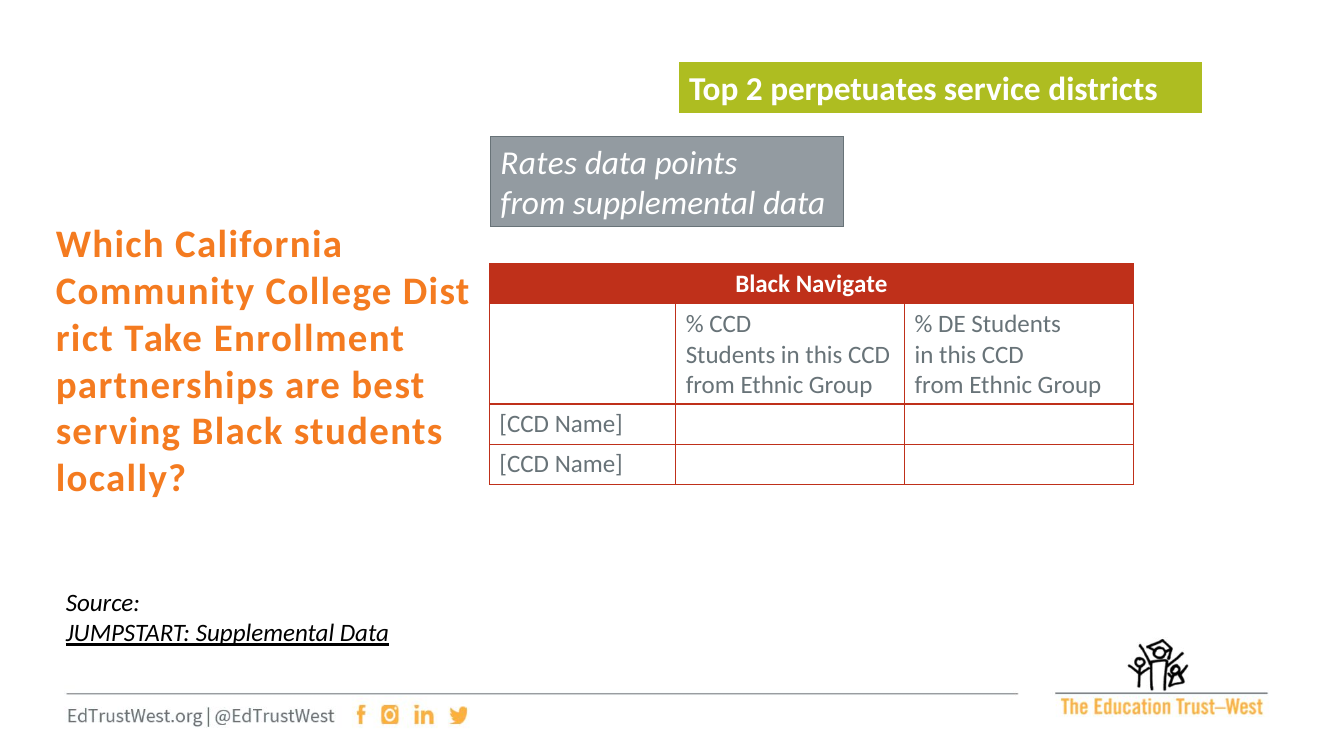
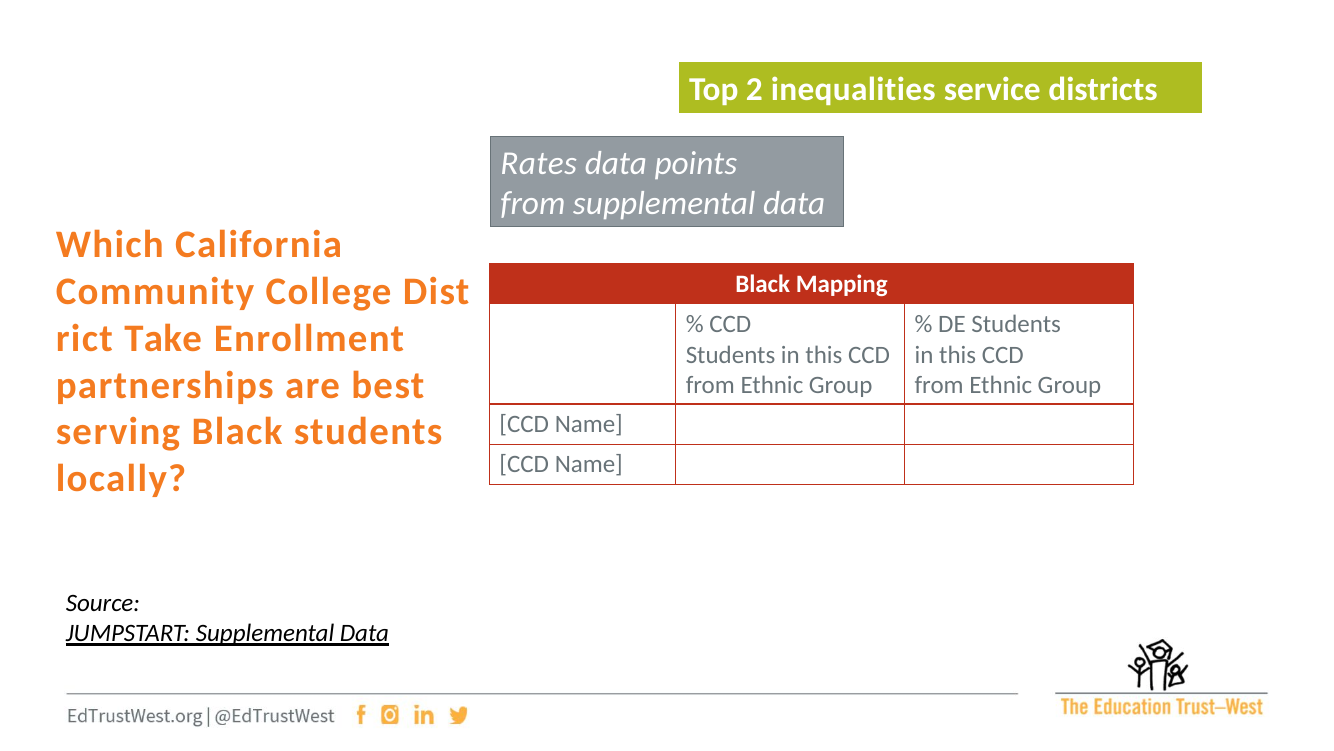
perpetuates: perpetuates -> inequalities (853, 90)
Navigate: Navigate -> Mapping (842, 284)
